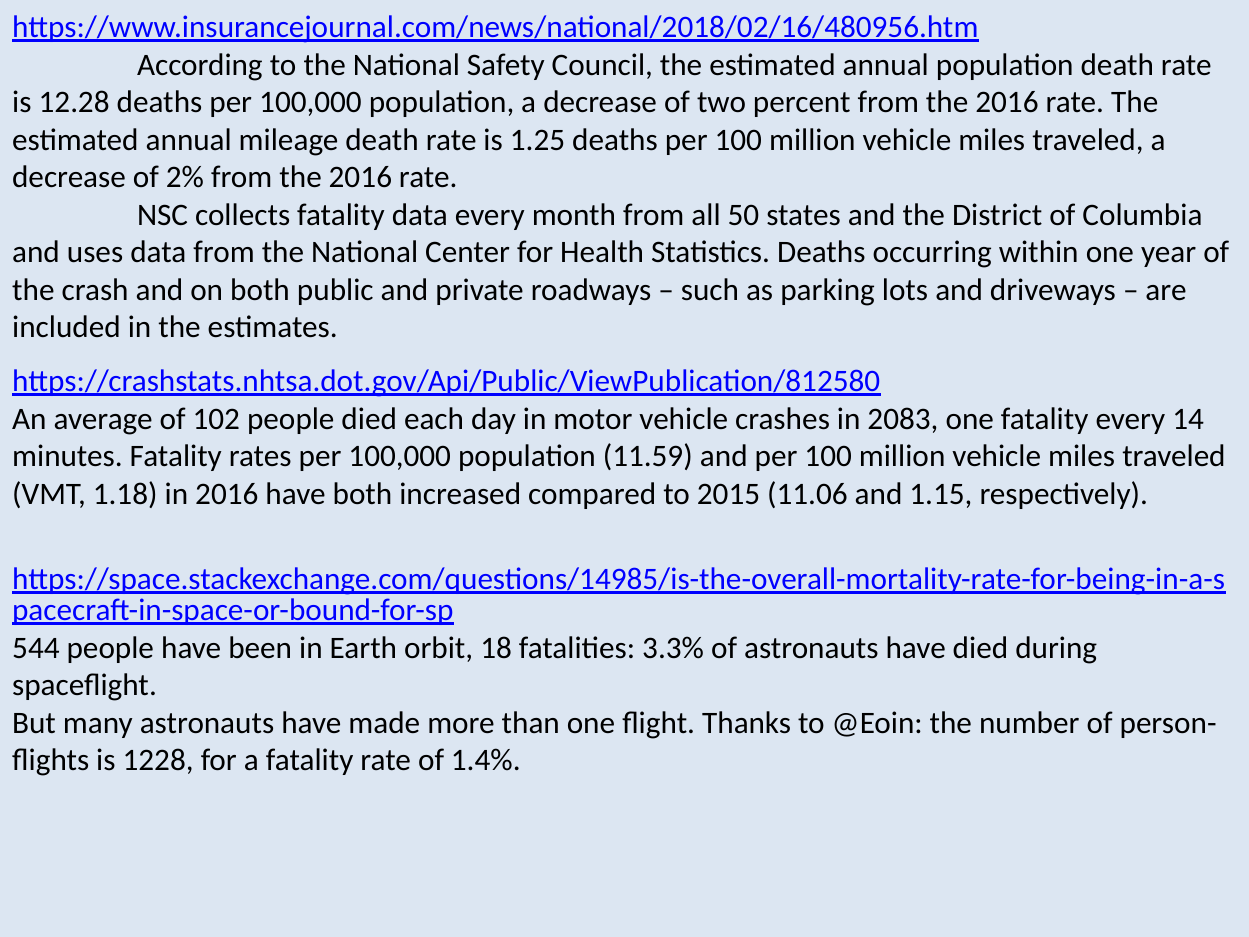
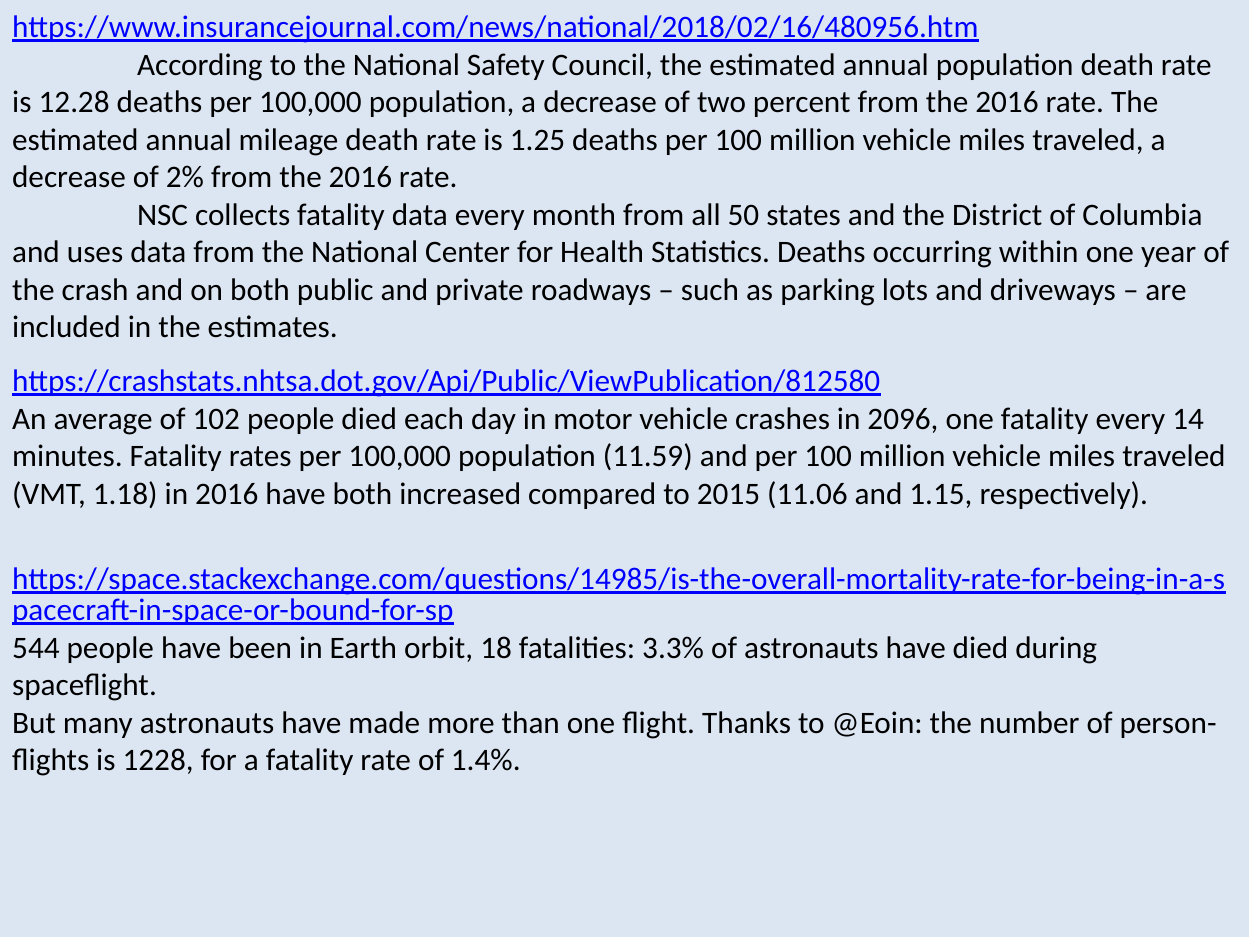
2083: 2083 -> 2096 (903, 419)
